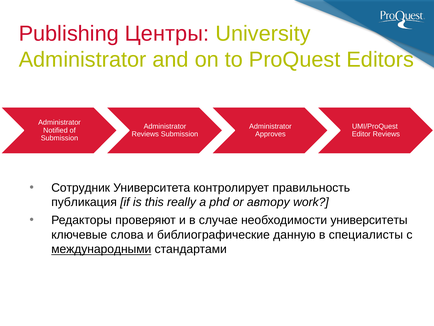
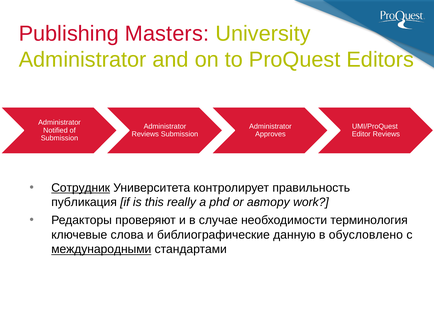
Центры: Центры -> Masters (167, 34)
Сотрудник underline: none -> present (81, 187)
университеты: университеты -> терминология (369, 220)
специалисты: специалисты -> обусловлено (366, 234)
